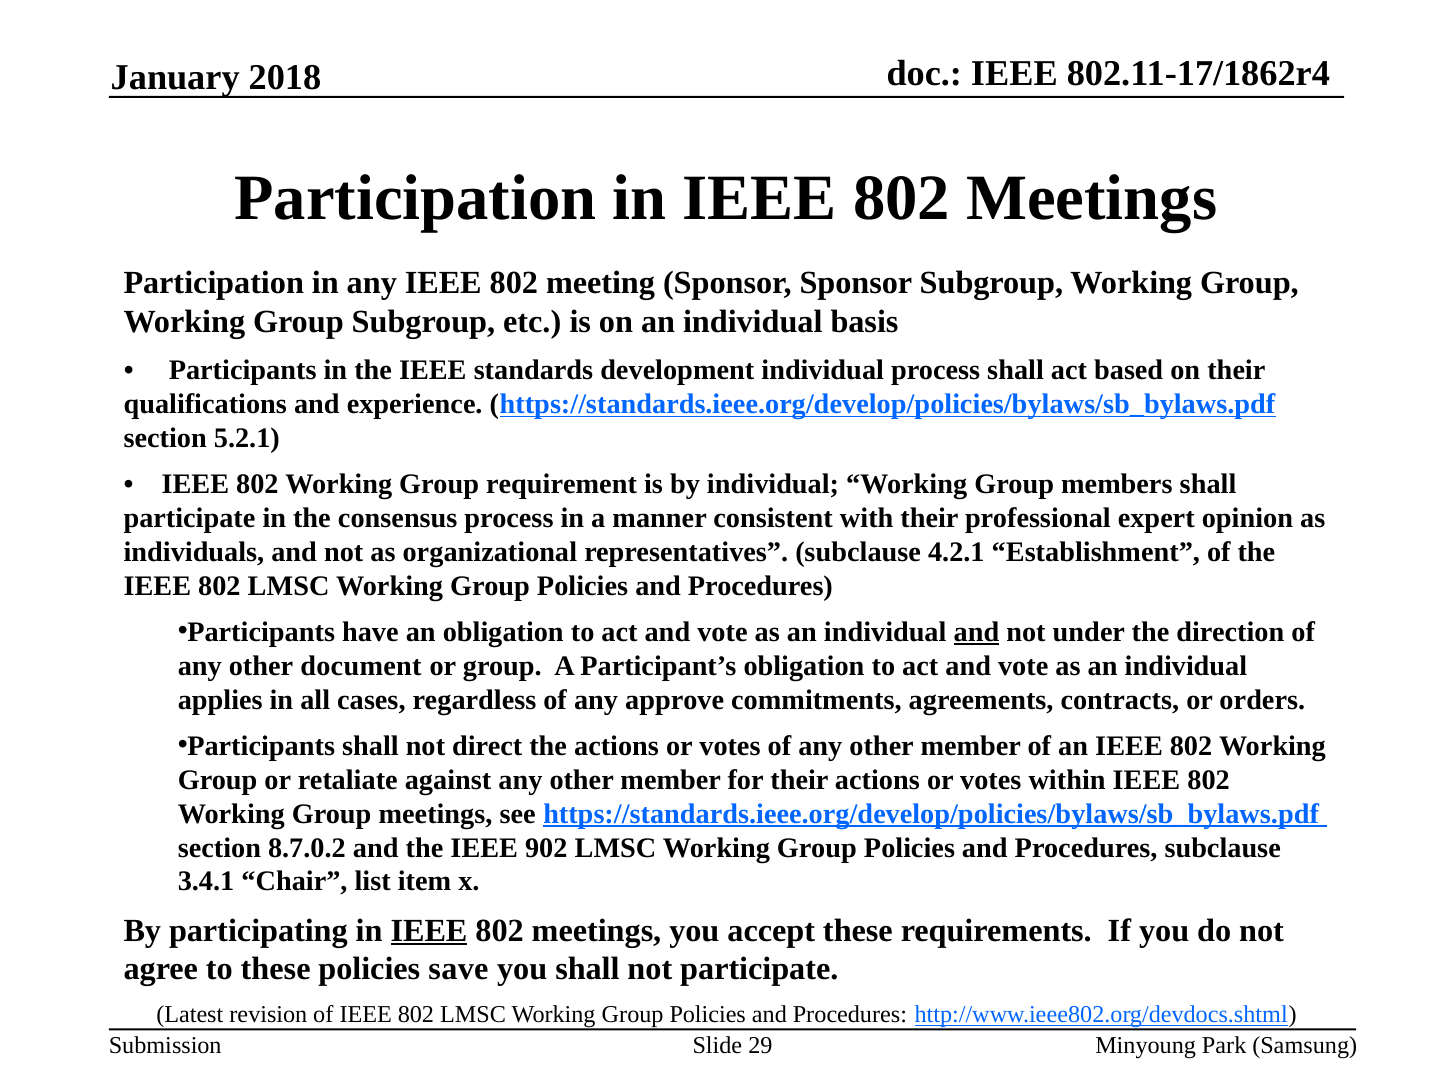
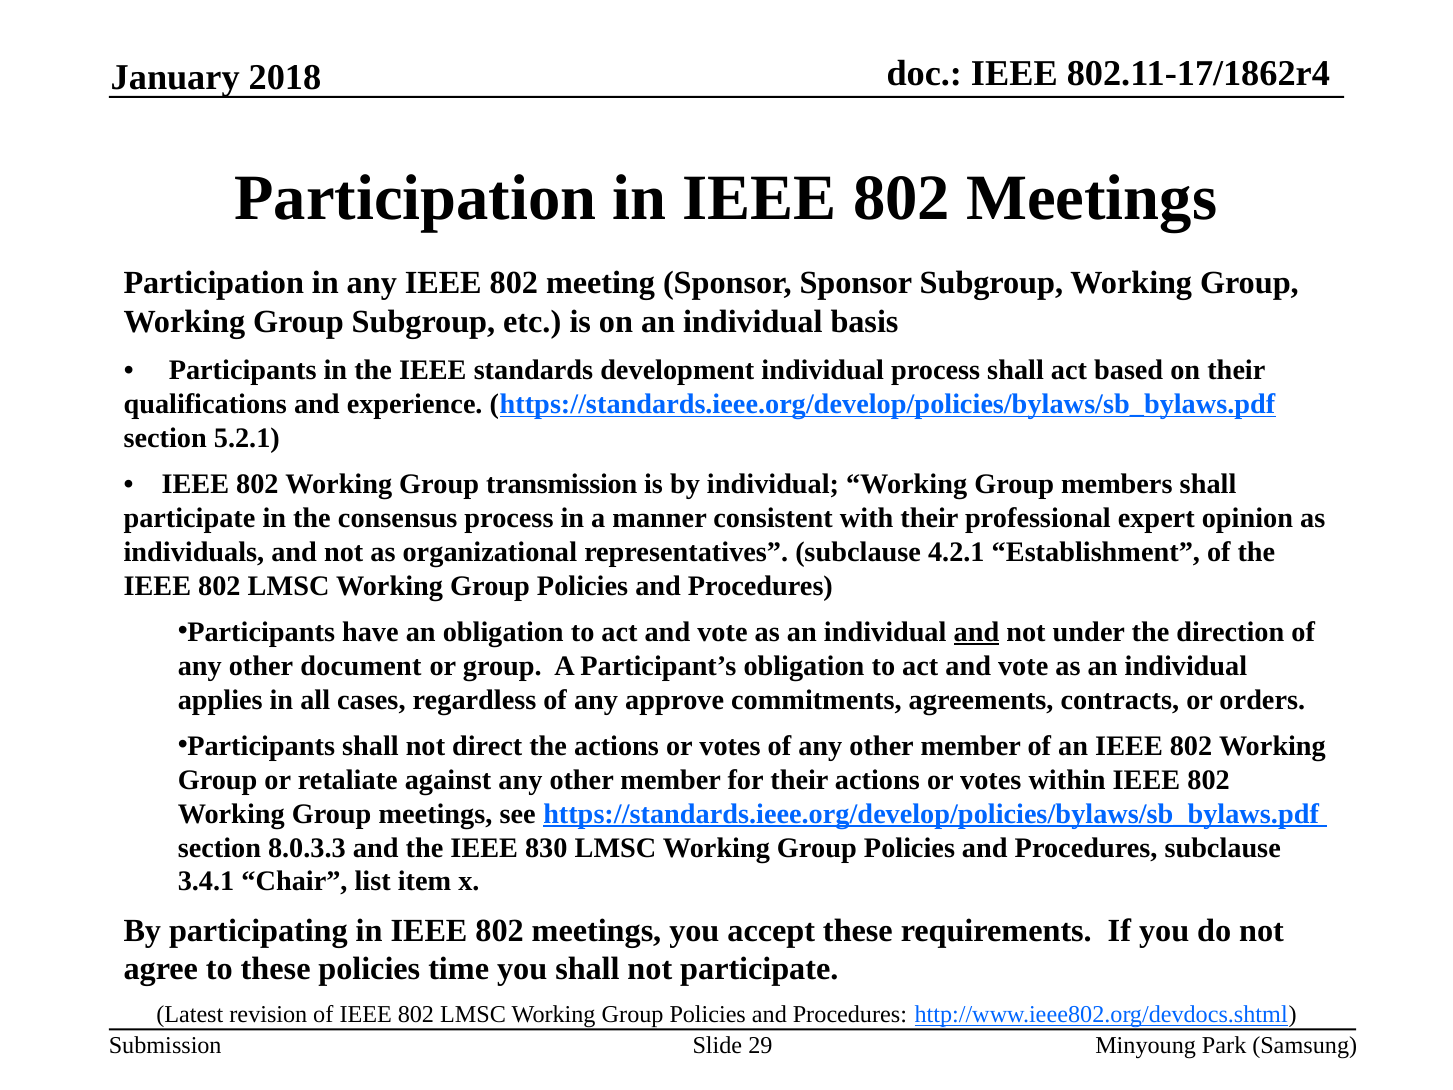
requirement: requirement -> transmission (562, 484)
8.7.0.2: 8.7.0.2 -> 8.0.3.3 (307, 847)
902: 902 -> 830 (546, 847)
IEEE underline: present -> none (429, 930)
save: save -> time (459, 969)
